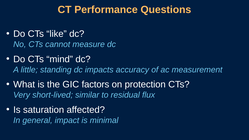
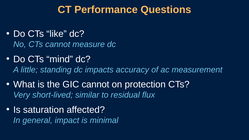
GIC factors: factors -> cannot (95, 84)
